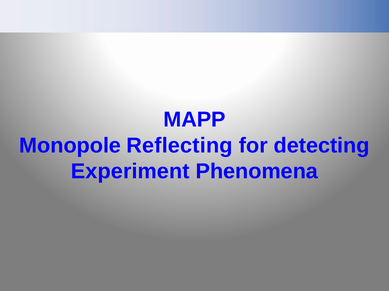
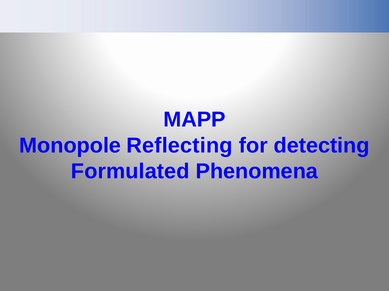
Experiment: Experiment -> Formulated (130, 172)
